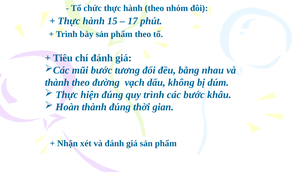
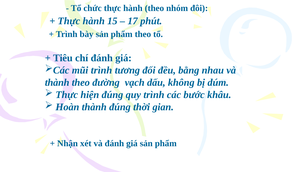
mũi bước: bước -> trình (102, 70)
